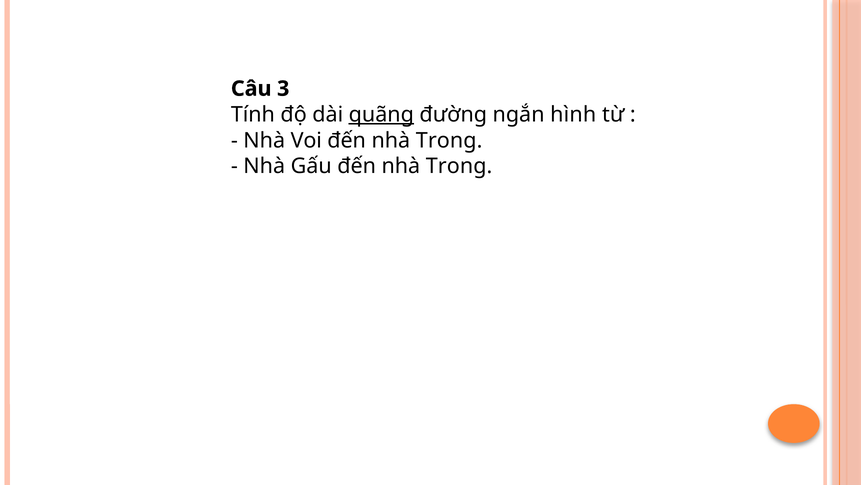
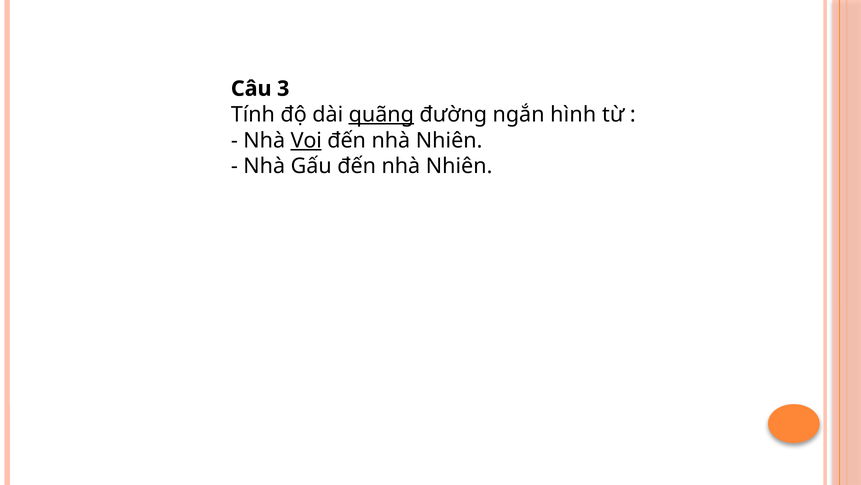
Voi underline: none -> present (306, 140)
Trong: Trong -> Nhiên (449, 140)
Gấu đến nhà Trong: Trong -> Nhiên (459, 166)
